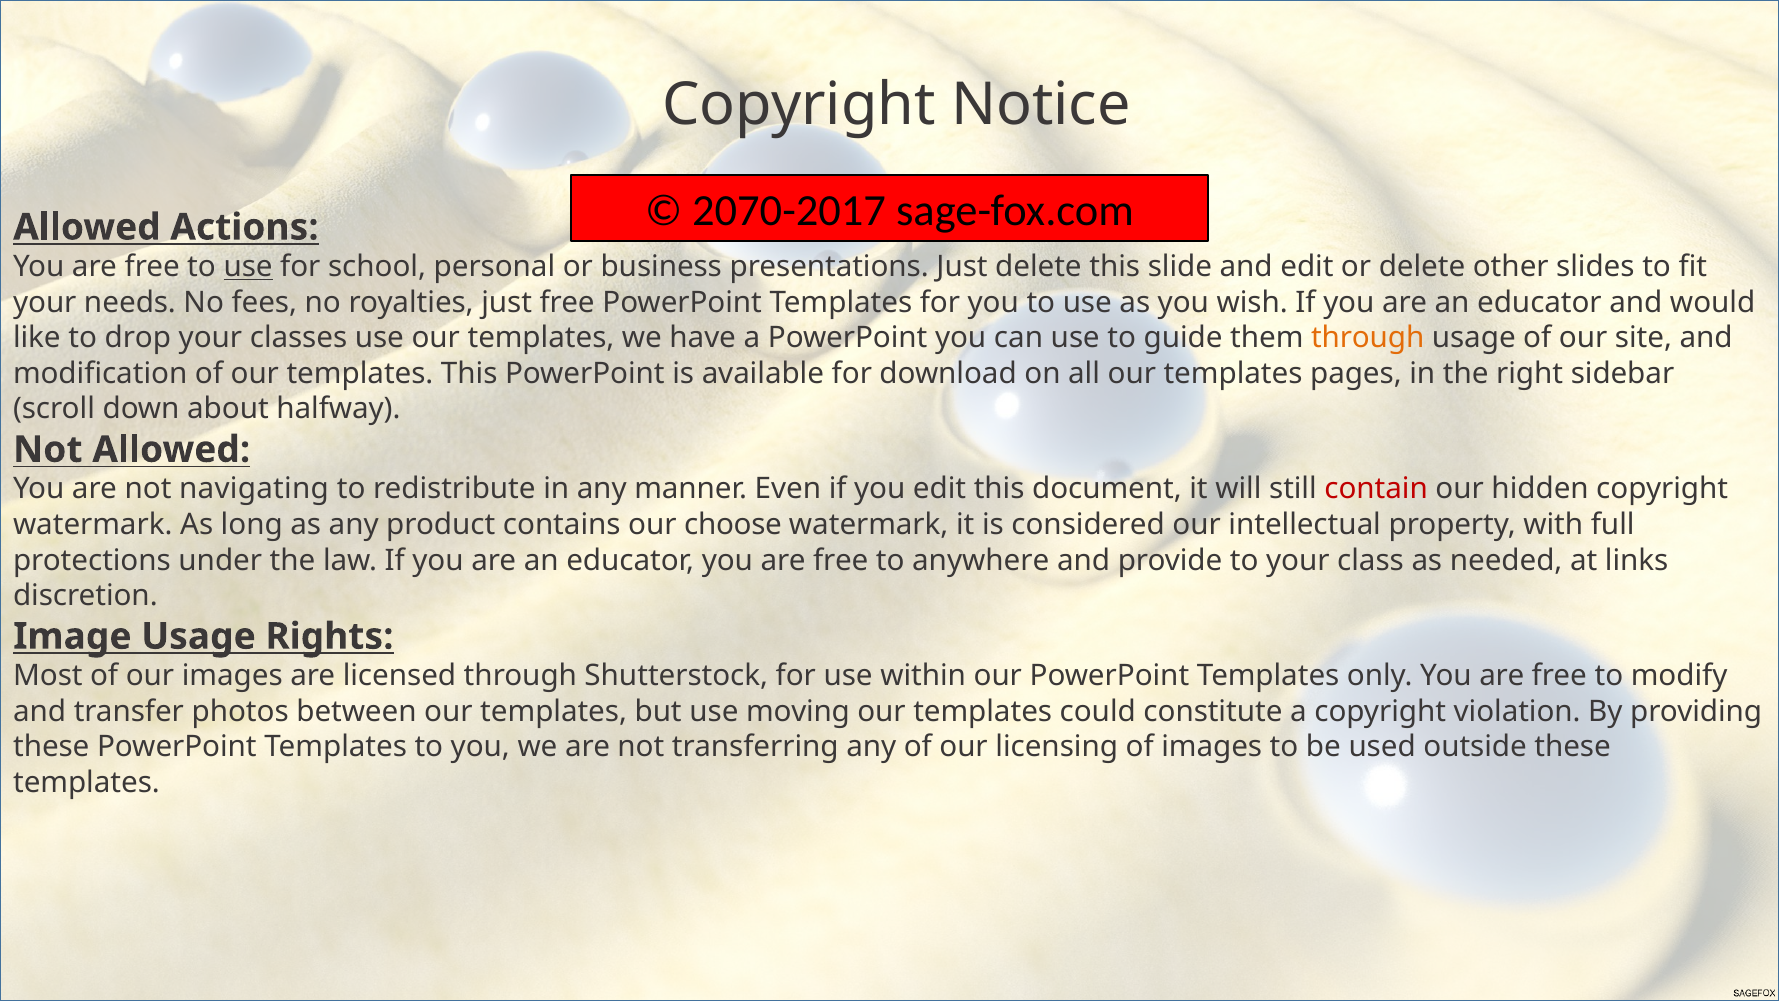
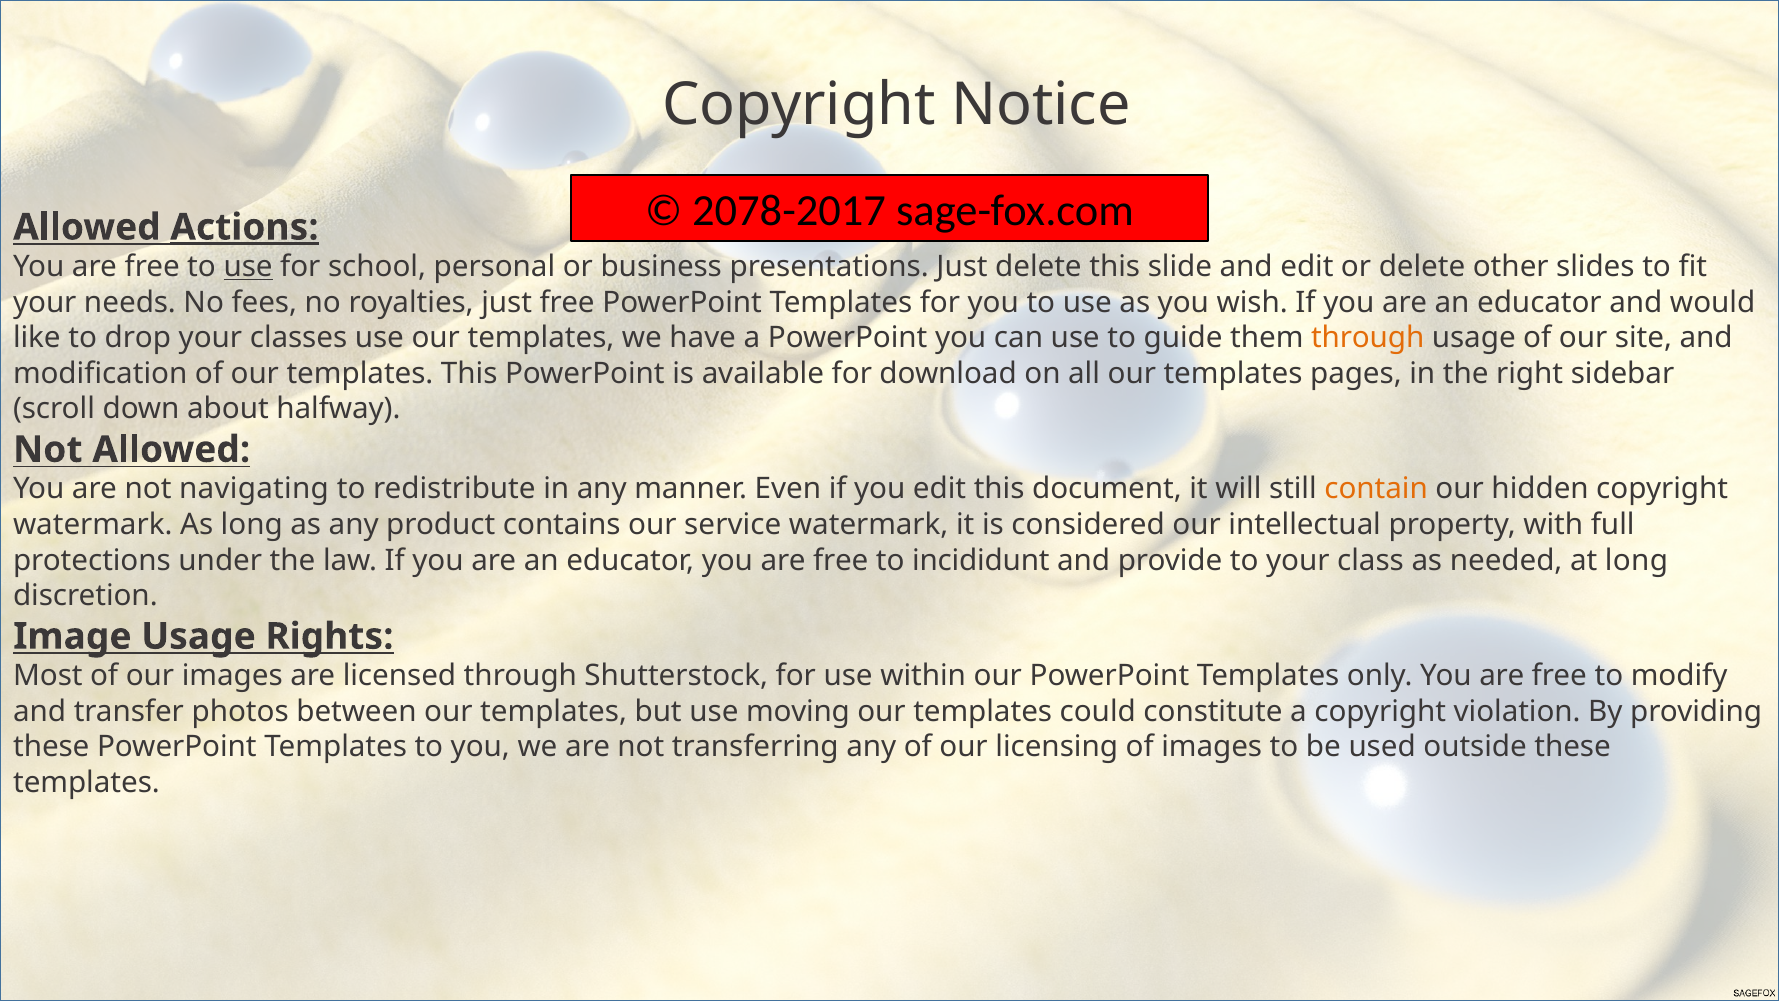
2070-2017: 2070-2017 -> 2078-2017 (789, 211)
Actions underline: none -> present (244, 227)
contain colour: red -> orange (1376, 489)
choose: choose -> service (733, 525)
anywhere: anywhere -> incididunt (981, 560)
at links: links -> long (1636, 560)
